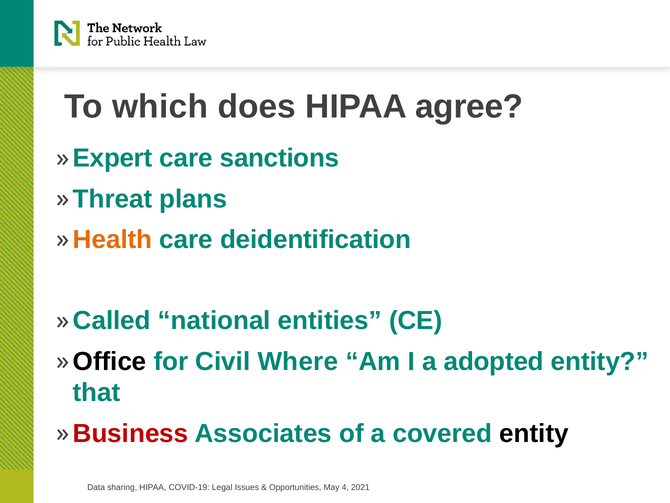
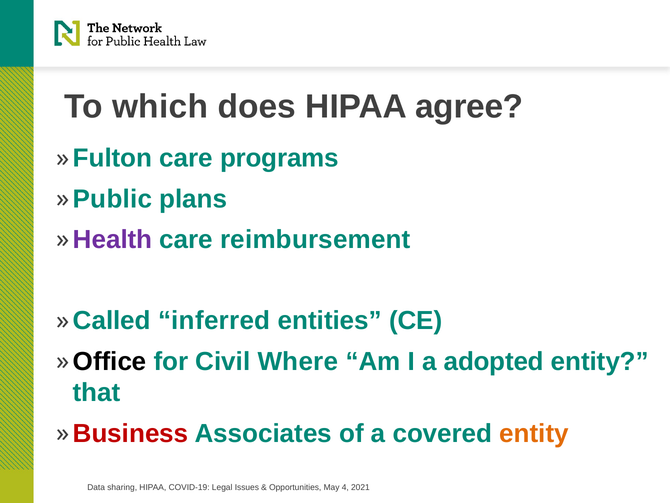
Expert: Expert -> Fulton (113, 158)
sanctions: sanctions -> programs (279, 158)
Threat: Threat -> Public (112, 199)
Health colour: orange -> purple (113, 239)
deidentification: deidentification -> reimbursement (315, 239)
national: national -> inferred (214, 321)
entity colour: black -> orange (534, 433)
